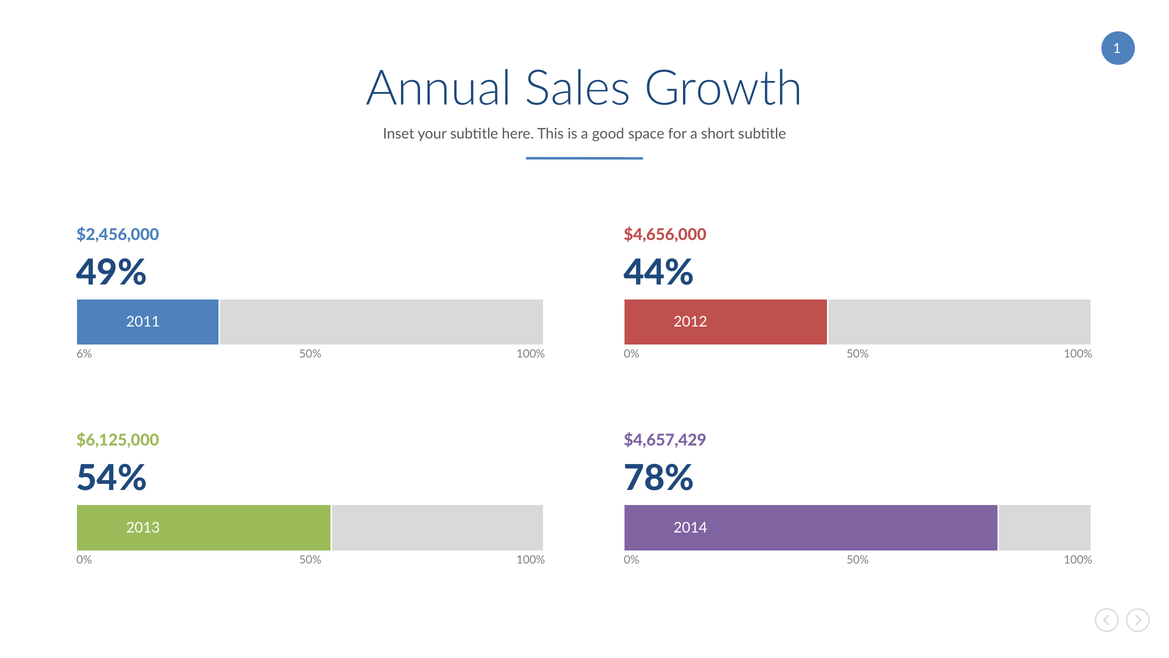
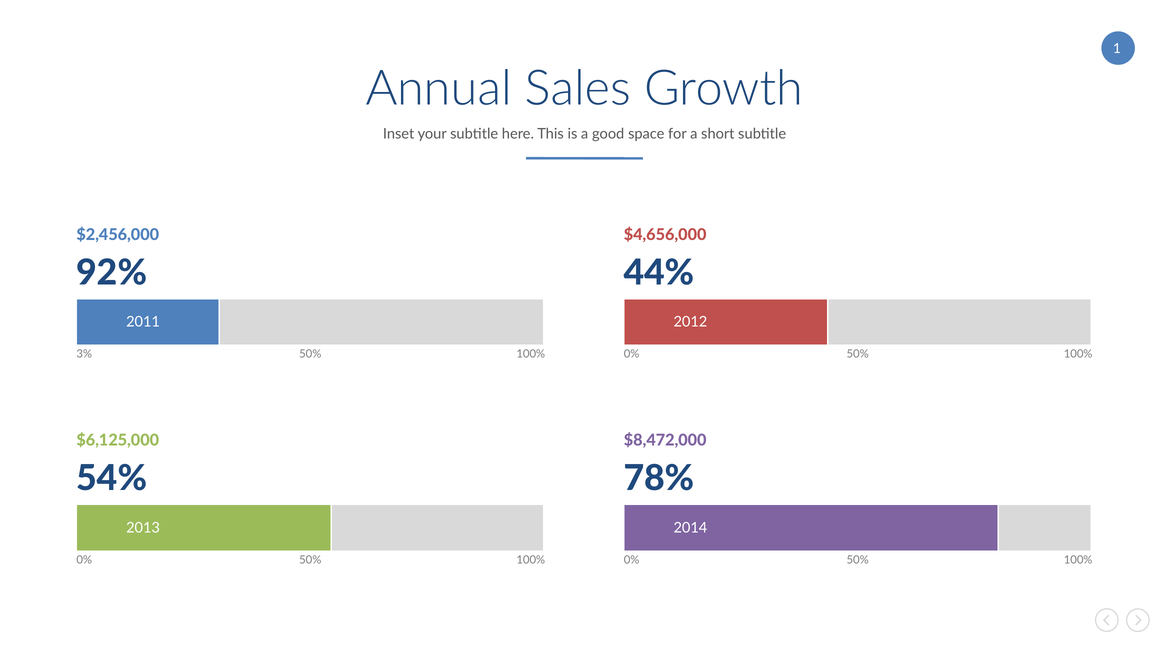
49%: 49% -> 92% (112, 273)
6%: 6% -> 3% (84, 354)
$4,657,429: $4,657,429 -> $8,472,000 (665, 440)
